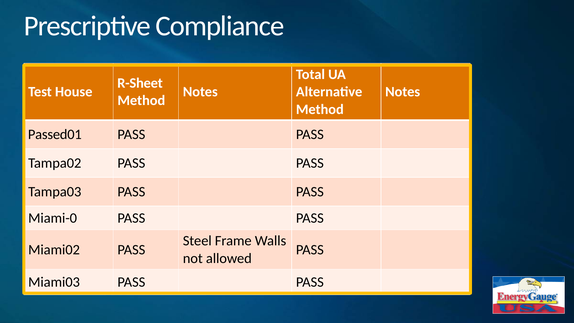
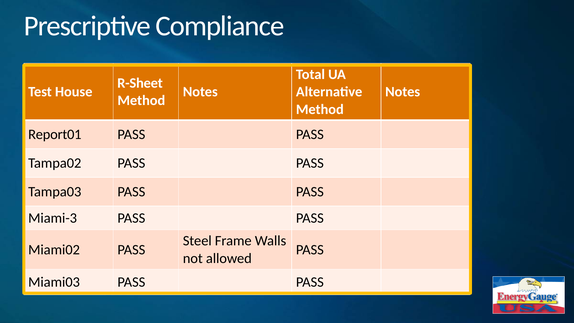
Passed01: Passed01 -> Report01 (55, 134)
Miami-0: Miami-0 -> Miami-3 (53, 218)
